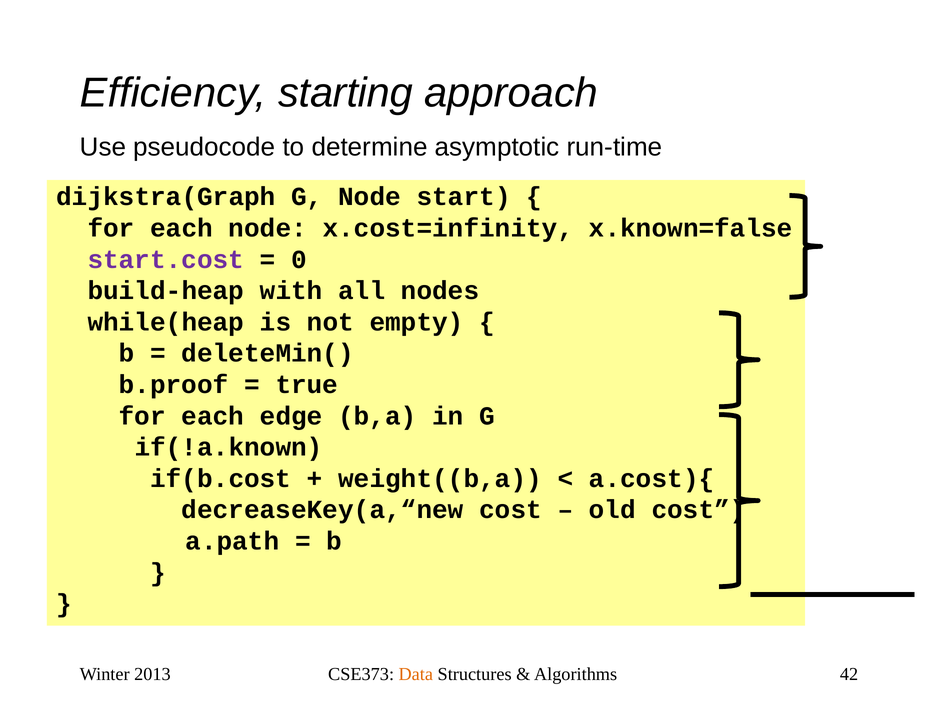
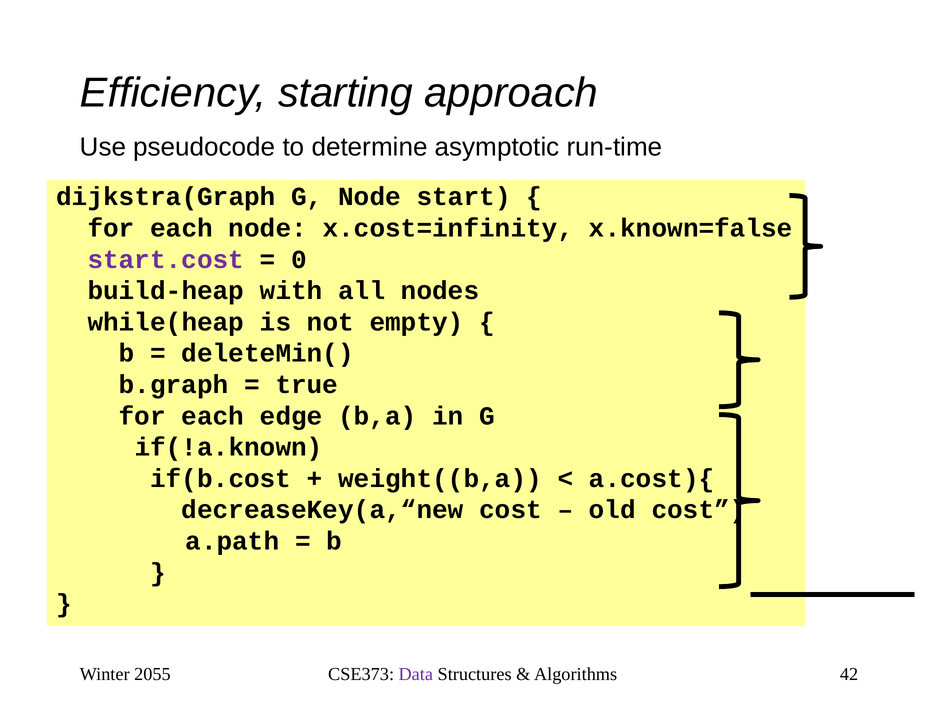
b.proof: b.proof -> b.graph (174, 384)
2013: 2013 -> 2055 (152, 674)
Data colour: orange -> purple (416, 674)
